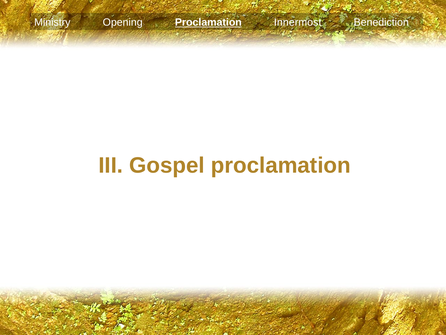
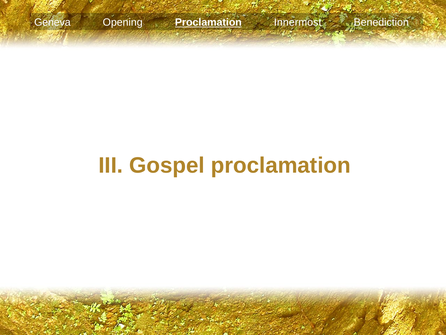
Ministry: Ministry -> Geneva (52, 22)
